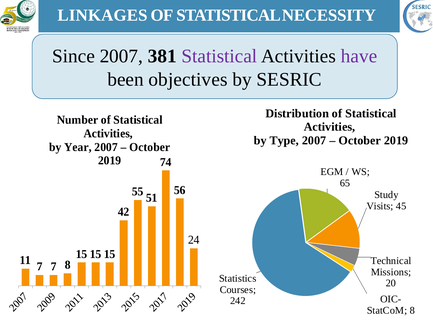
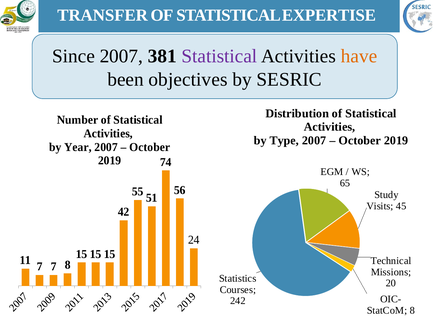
LINKAGES: LINKAGES -> TRANSFER (103, 15)
NECESSITY: NECESSITY -> EXPERTISE (329, 15)
have colour: purple -> orange (359, 56)
